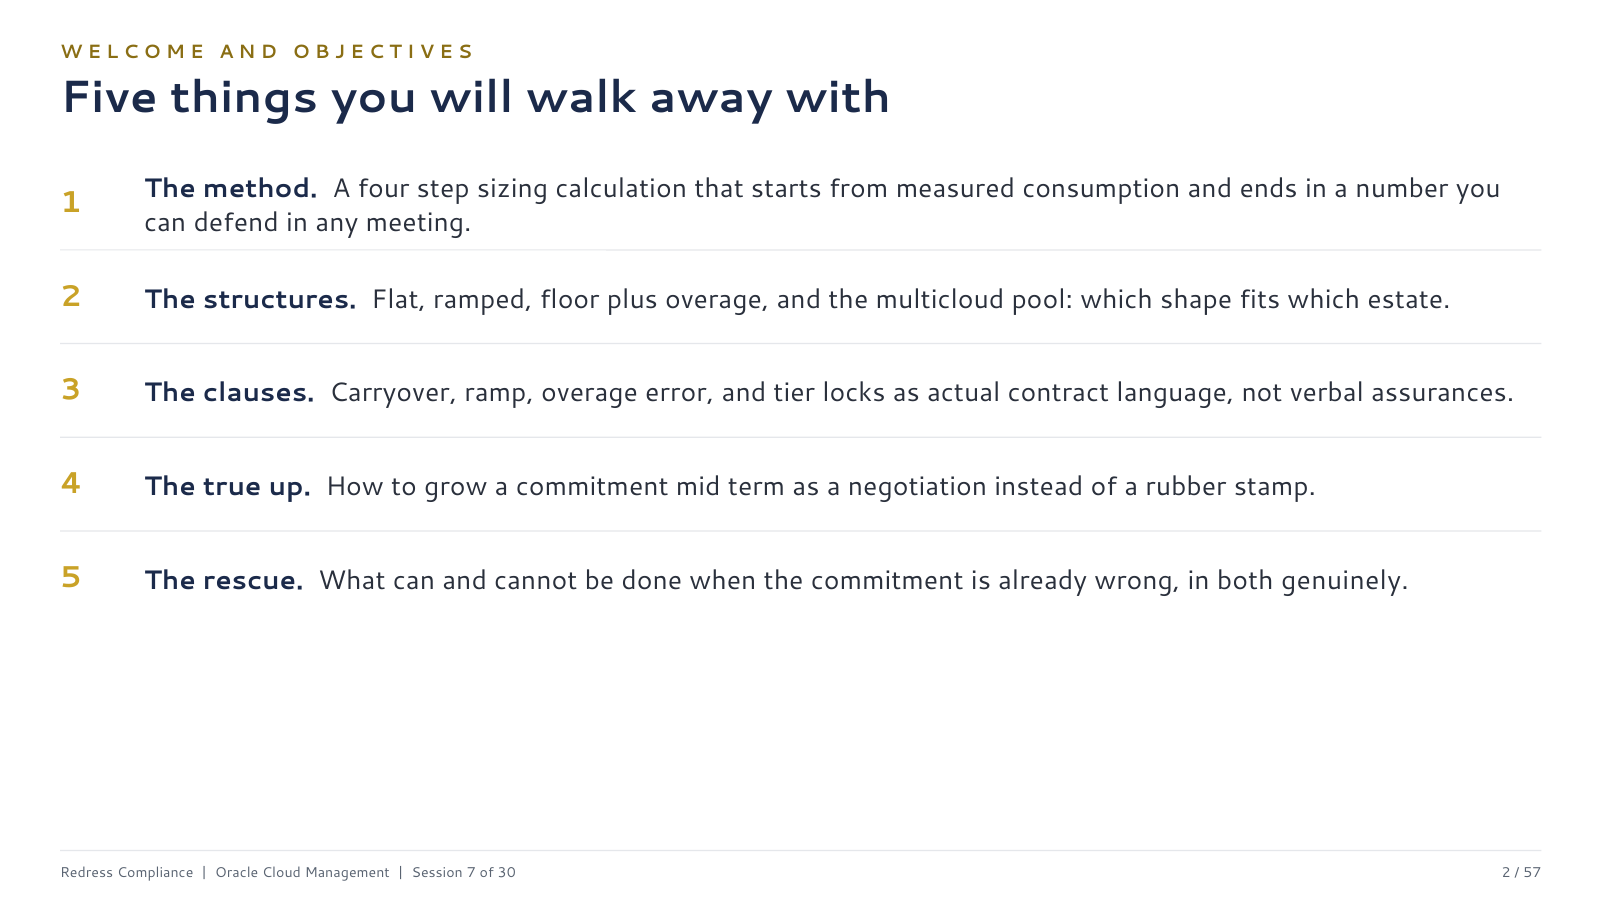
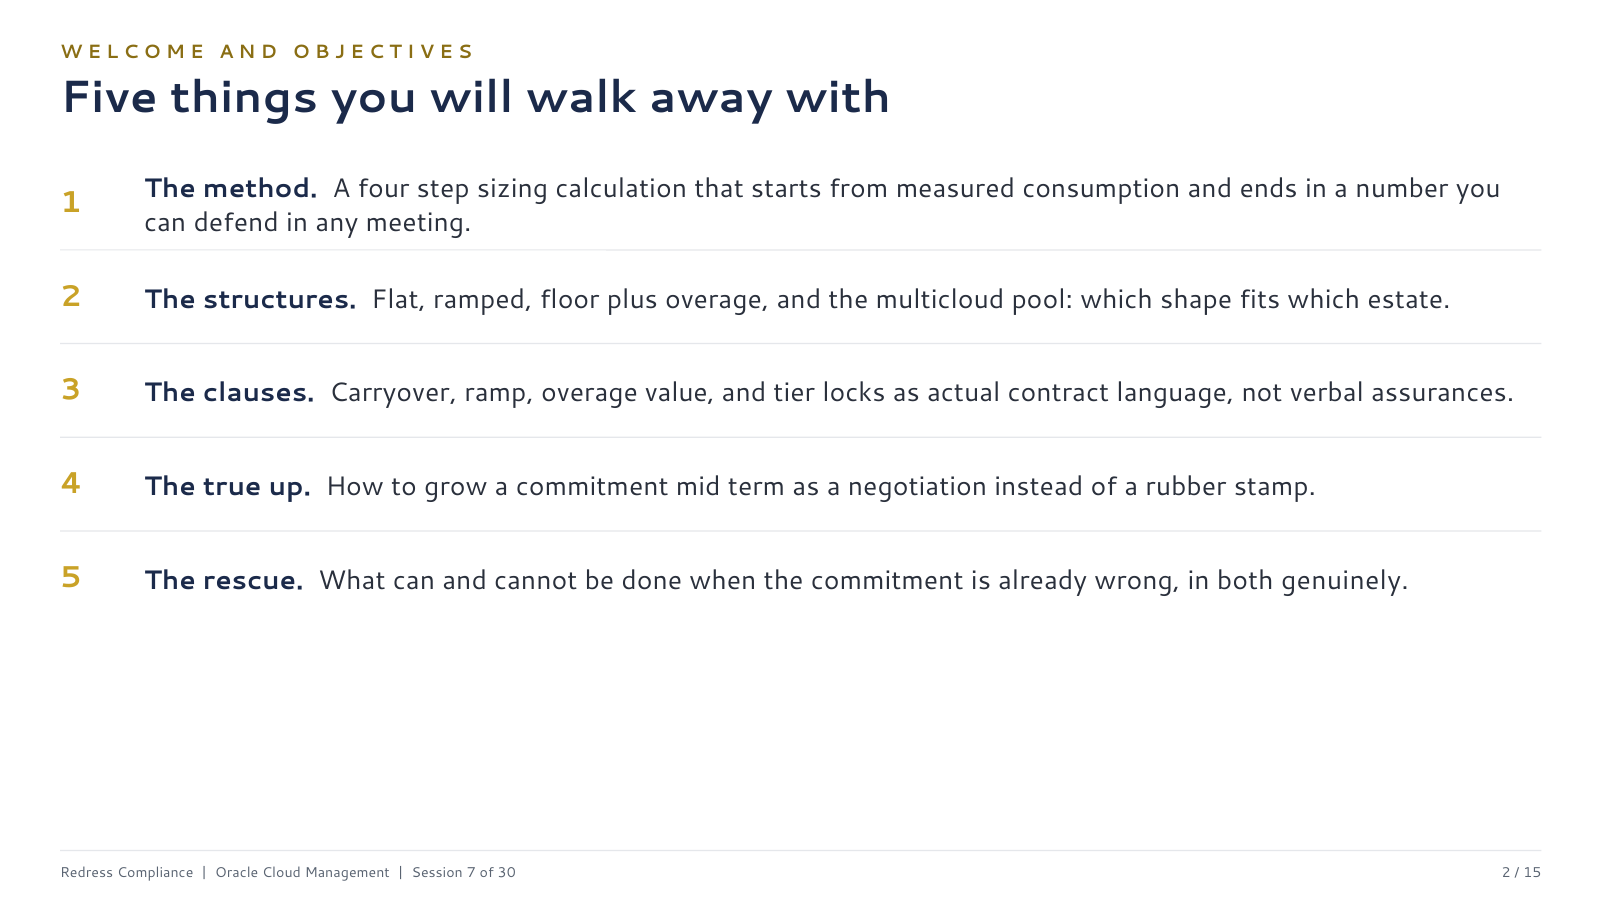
error: error -> value (680, 393)
57: 57 -> 15 (1532, 873)
